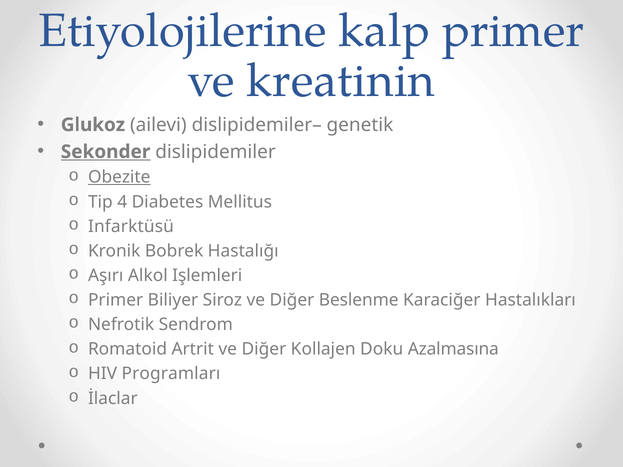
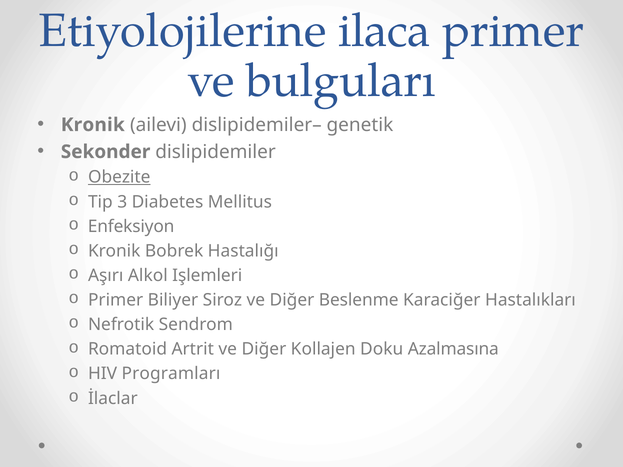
kalp: kalp -> ilaca (384, 31)
kreatinin: kreatinin -> bulguları (341, 81)
Glukoz: Glukoz -> Kronik (93, 125)
Sekonder underline: present -> none (106, 152)
4: 4 -> 3 (122, 202)
Infarktüsü: Infarktüsü -> Enfeksiyon (131, 227)
